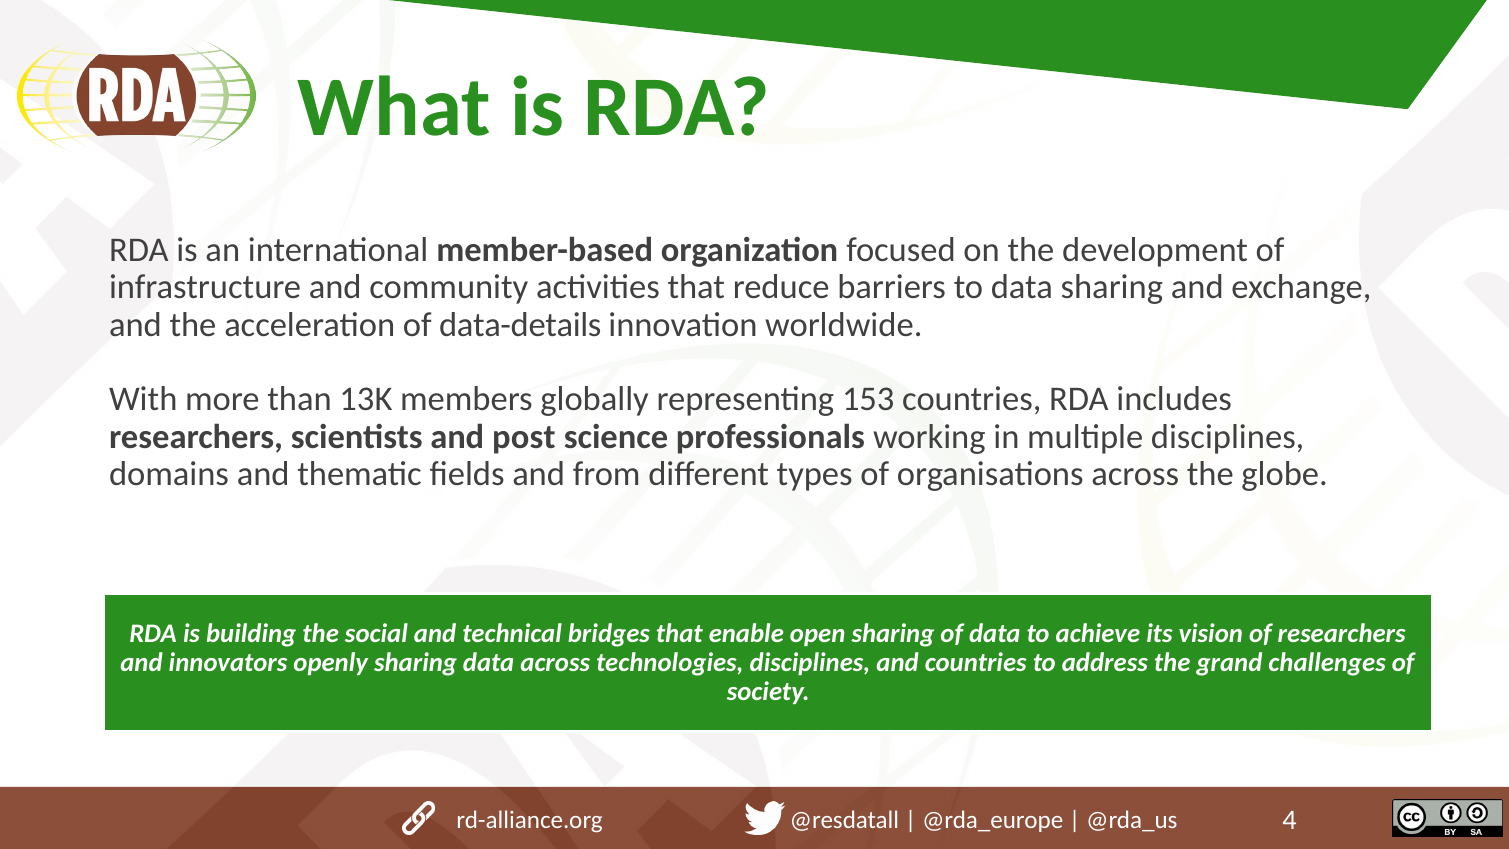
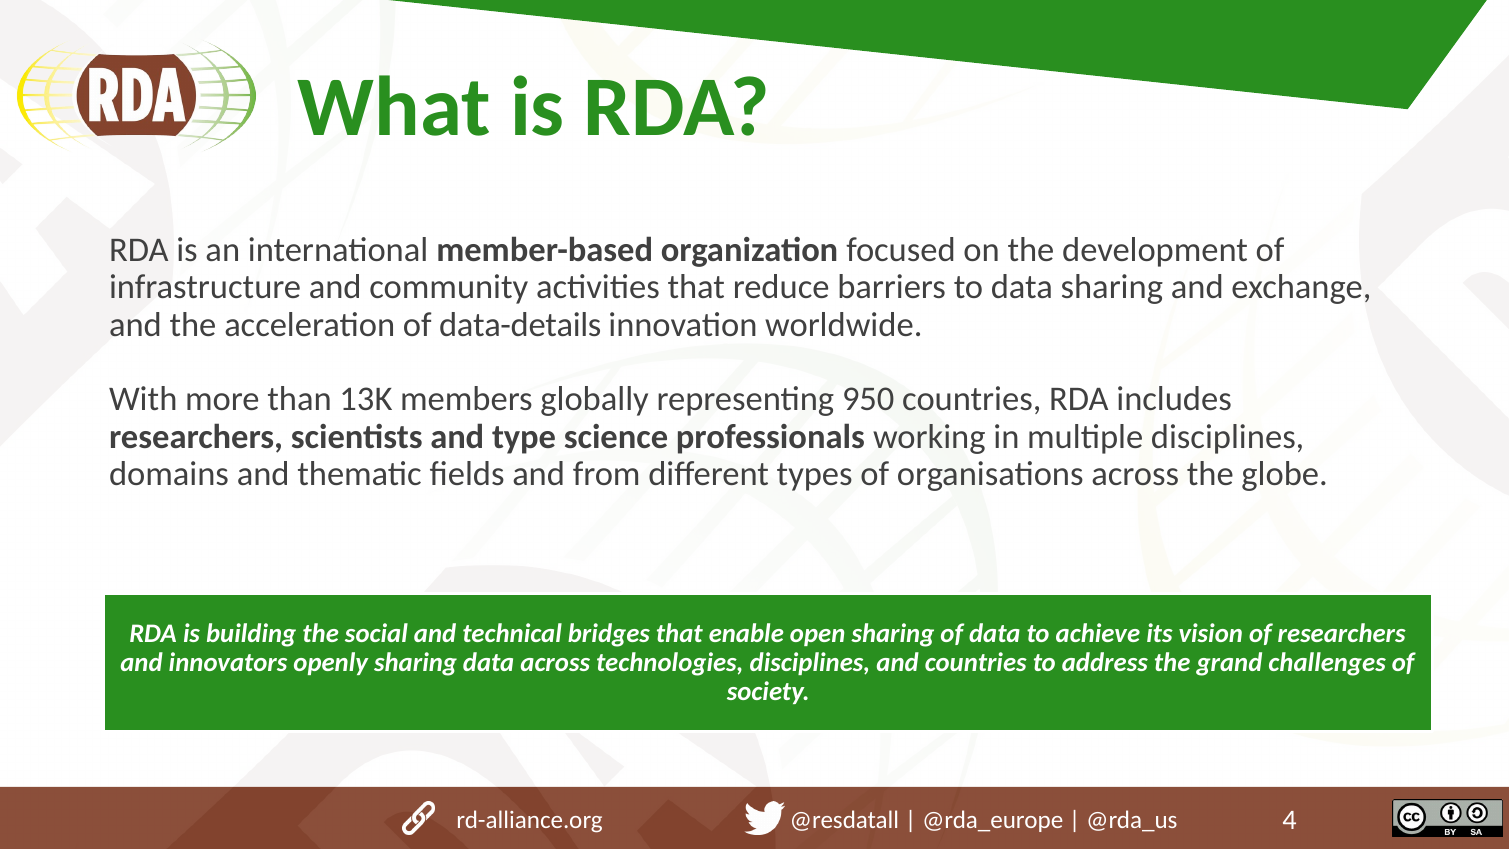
153: 153 -> 950 (868, 399)
post: post -> type (524, 437)
